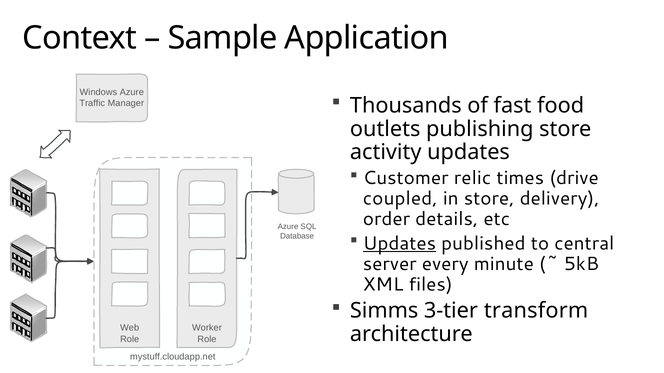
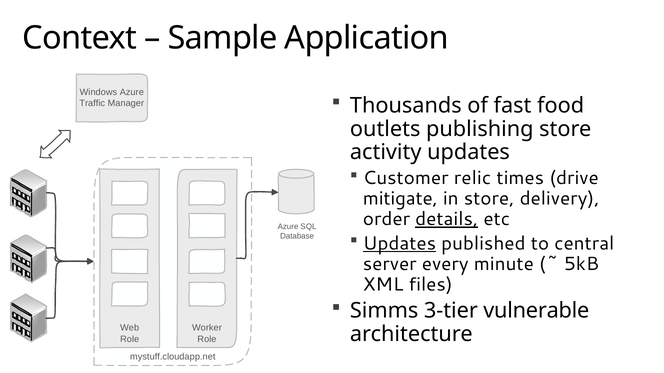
coupled: coupled -> mitigate (400, 199)
details underline: none -> present (447, 219)
transform: transform -> vulnerable (536, 311)
